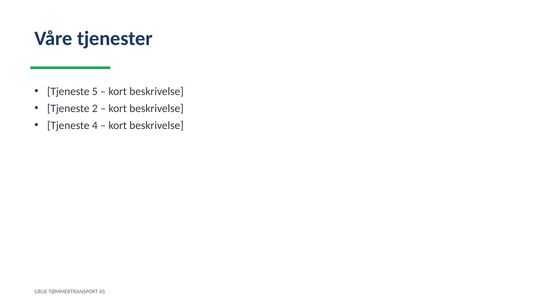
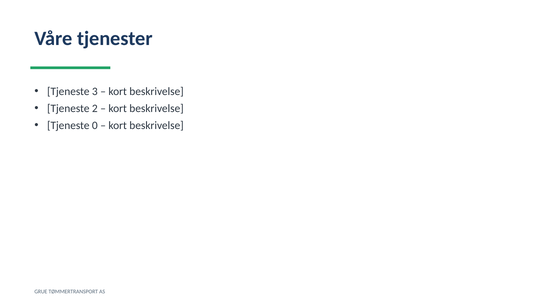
5: 5 -> 3 (95, 92)
4: 4 -> 0 (95, 125)
